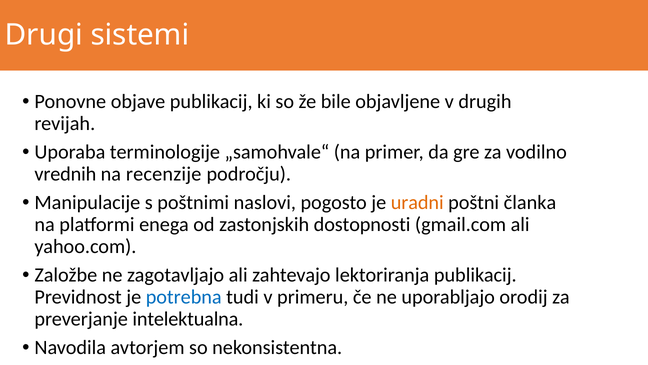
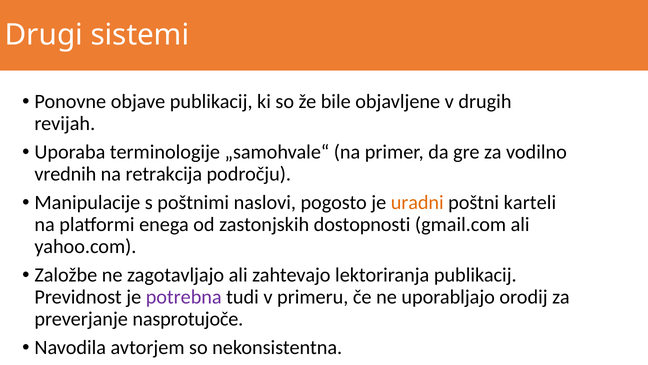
recenzije: recenzije -> retrakcija (164, 174)
članka: članka -> karteli (530, 202)
potrebna colour: blue -> purple (184, 297)
intelektualna: intelektualna -> nasprotujoče (188, 319)
